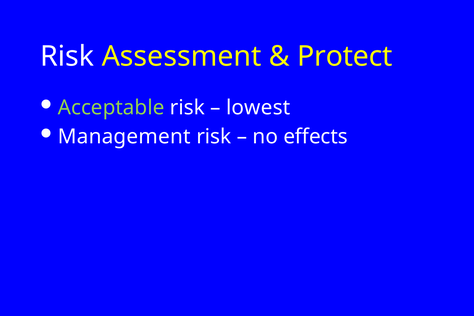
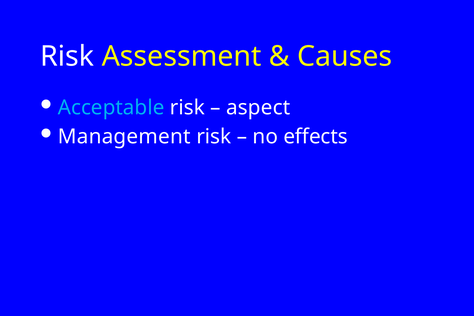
Protect: Protect -> Causes (345, 56)
Acceptable colour: light green -> light blue (111, 107)
lowest: lowest -> aspect (258, 107)
